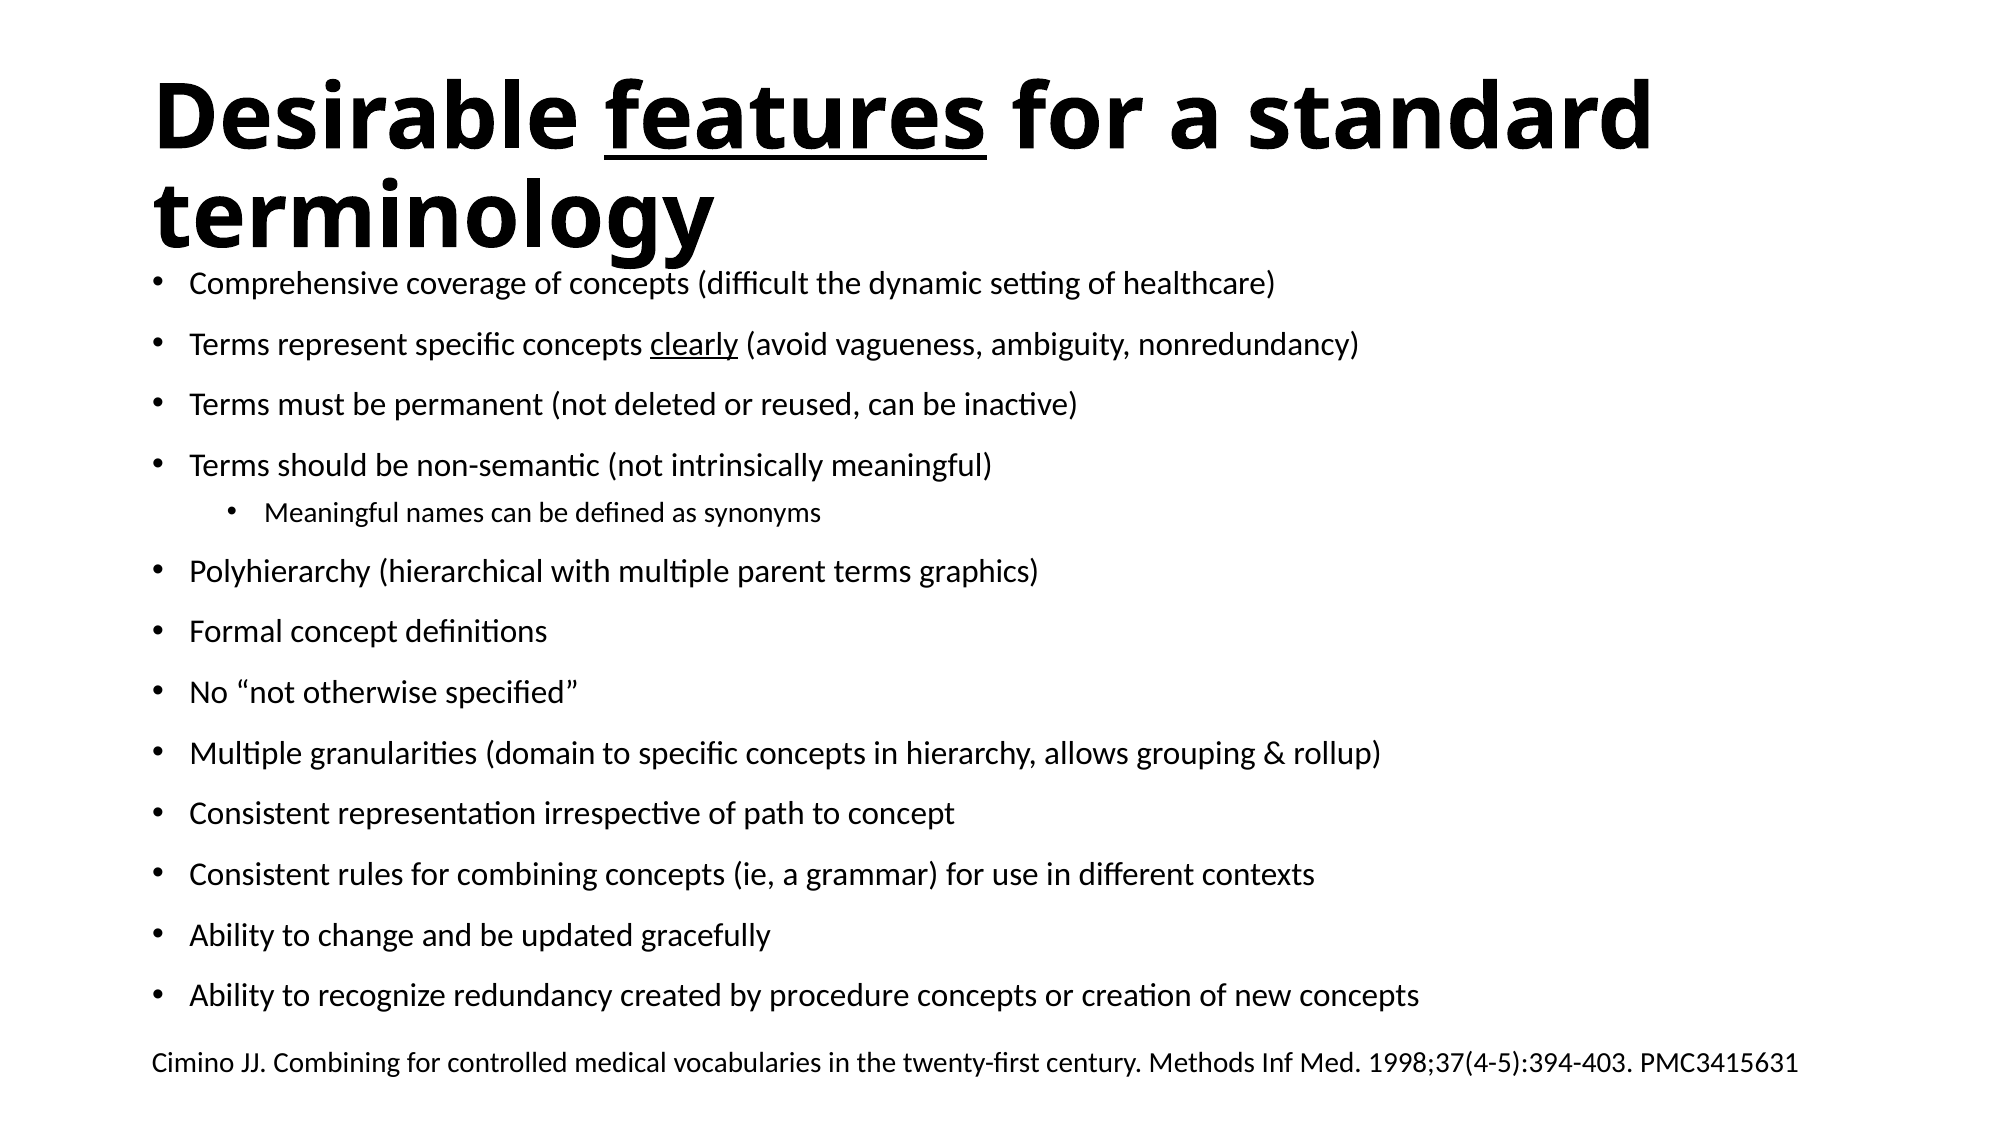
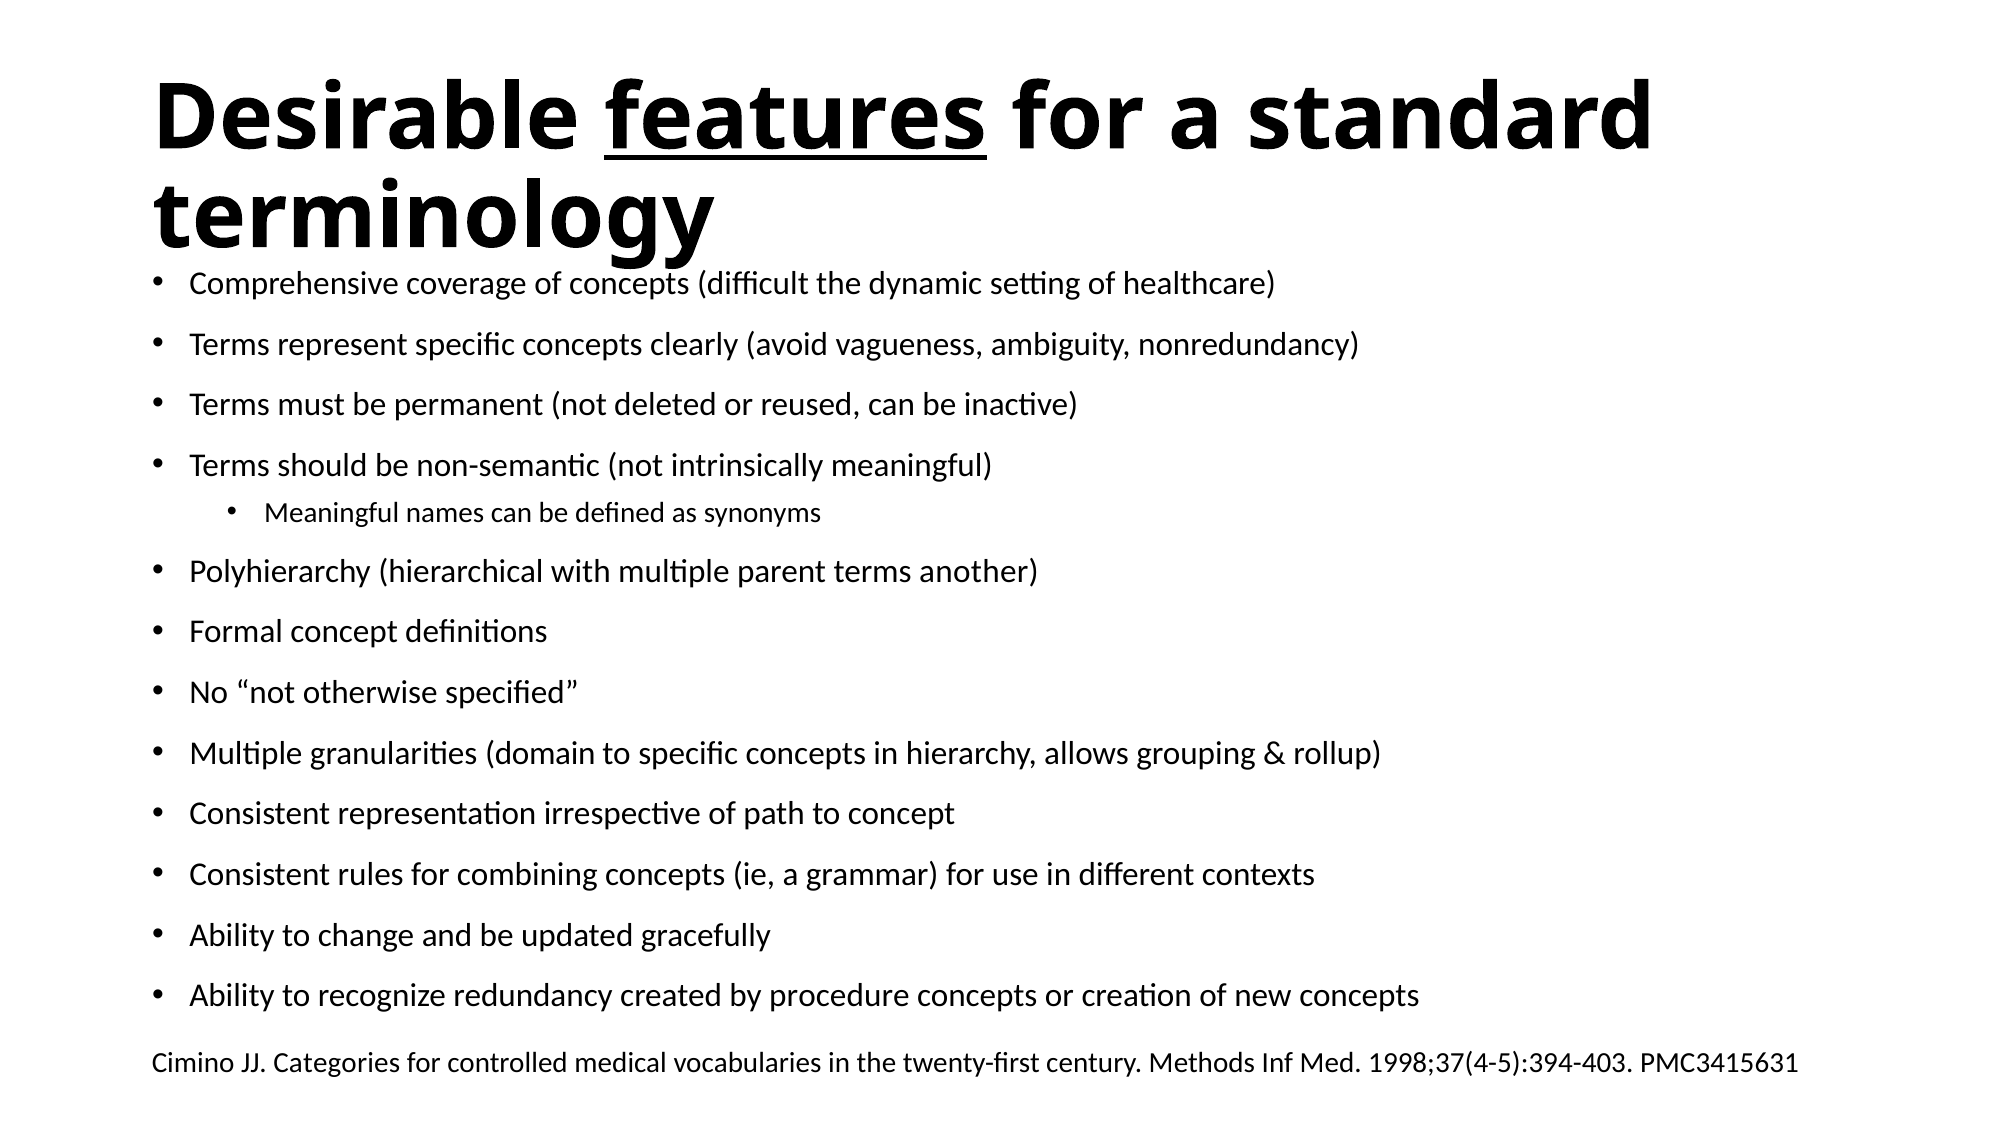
clearly underline: present -> none (694, 344)
graphics: graphics -> another (979, 571)
JJ Combining: Combining -> Categories (337, 1063)
